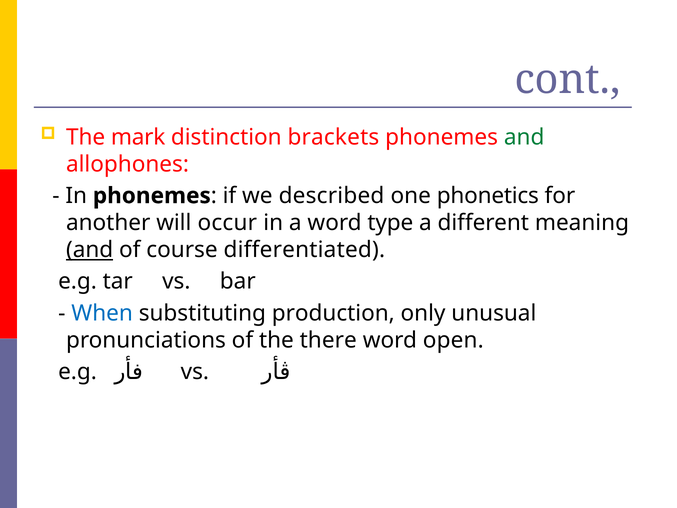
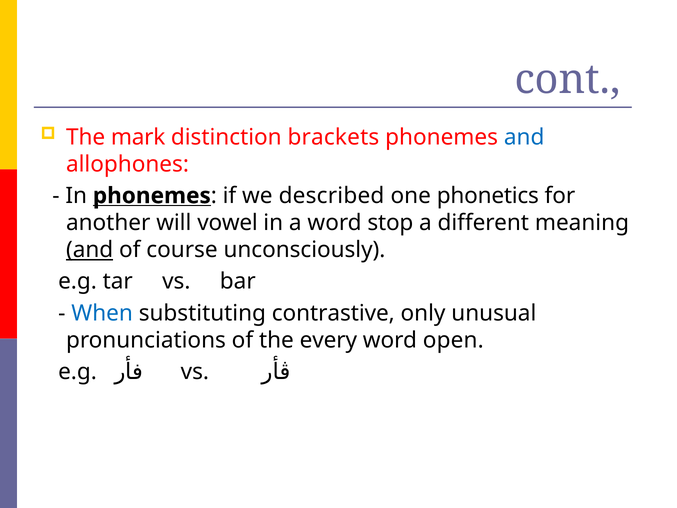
and colour: green -> blue (524, 137)
phonemes underline: none -> present (152, 196)
occur: occur -> vowel (228, 223)
type: type -> stop (390, 223)
differentiated: differentiated -> unconsciously (304, 250)
production: production -> contrastive (333, 313)
there: there -> every (328, 340)
